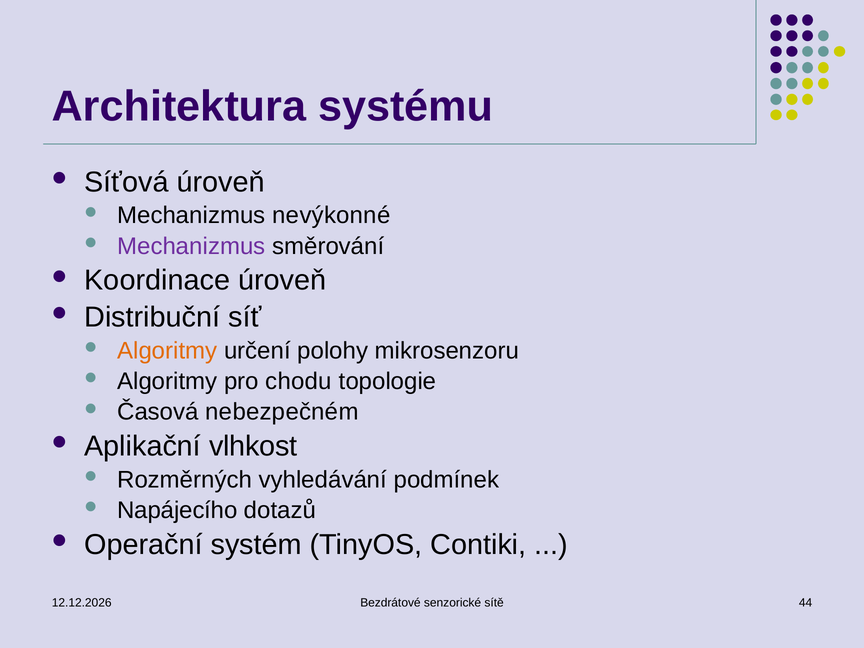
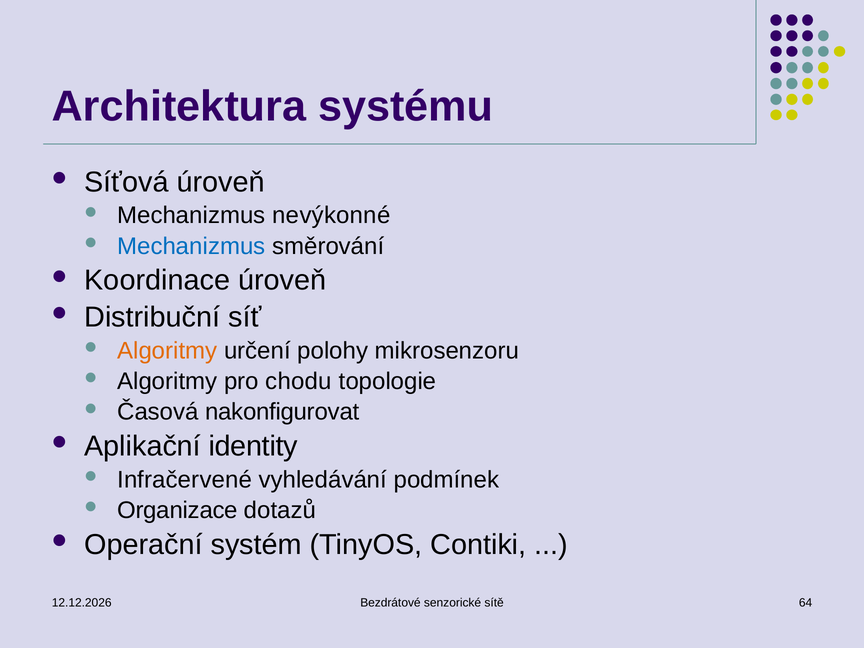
Mechanizmus colour: purple -> blue (191, 246)
nebezpečném: nebezpečném -> nakonfigurovat (282, 412)
vlhkost: vlhkost -> identity (253, 446)
Rozměrných: Rozměrných -> Infračervené (185, 480)
Napájecího: Napájecího -> Organizace (177, 510)
44: 44 -> 64 (806, 603)
